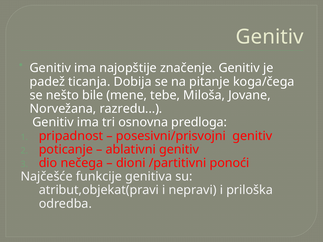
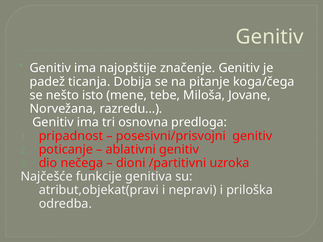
bile: bile -> isto (93, 95)
ponoći: ponoći -> uzroka (230, 163)
